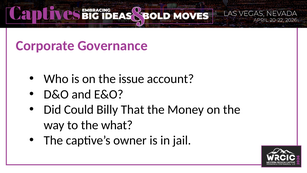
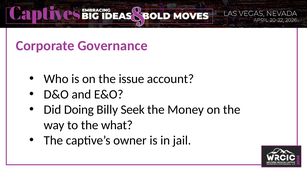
Could: Could -> Doing (79, 109)
That: That -> Seek (133, 109)
